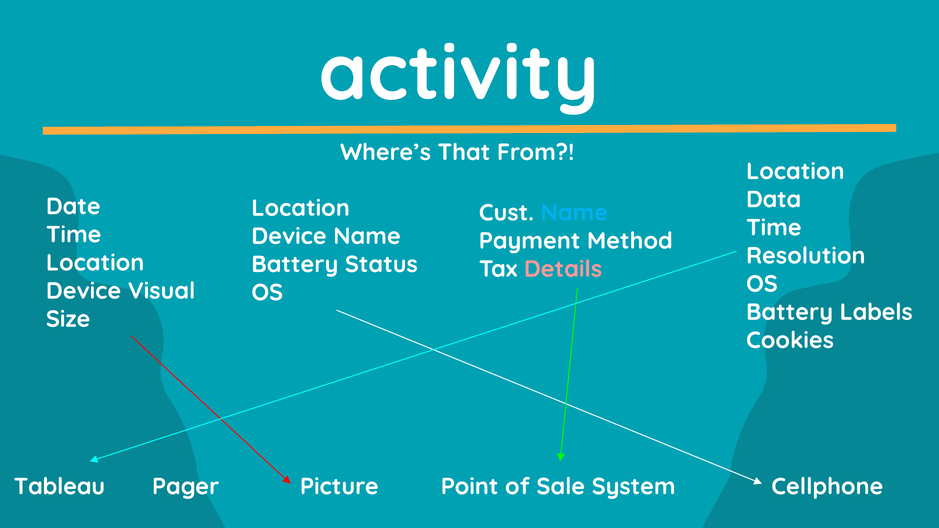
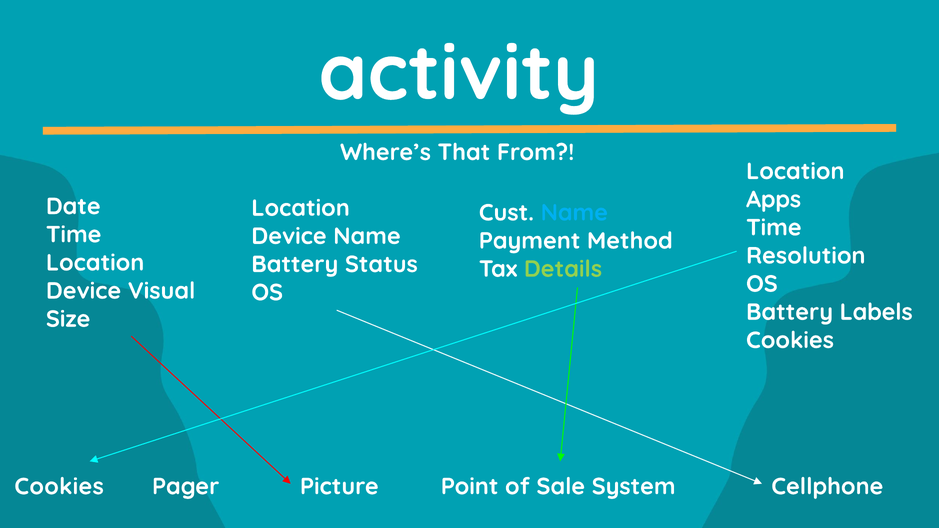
Data: Data -> Apps (774, 200)
Details colour: pink -> light green (563, 269)
Tableau: Tableau -> Cookies (59, 487)
